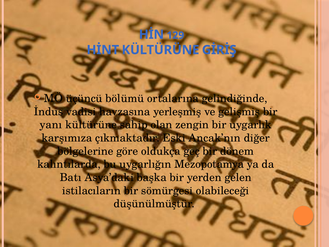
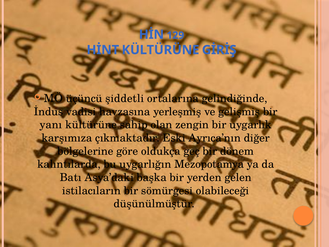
bölümü: bölümü -> şiddetli (125, 98)
Ancak’nın: Ancak’nın -> Ayrıca’nın (215, 138)
